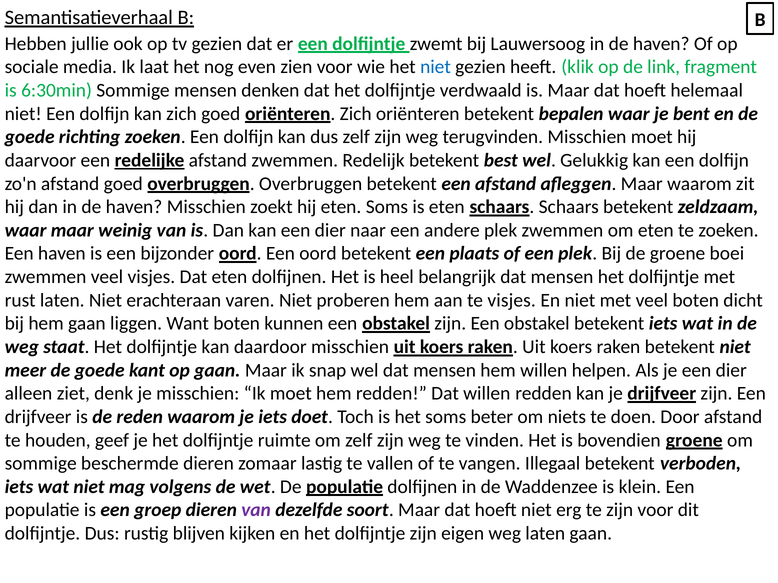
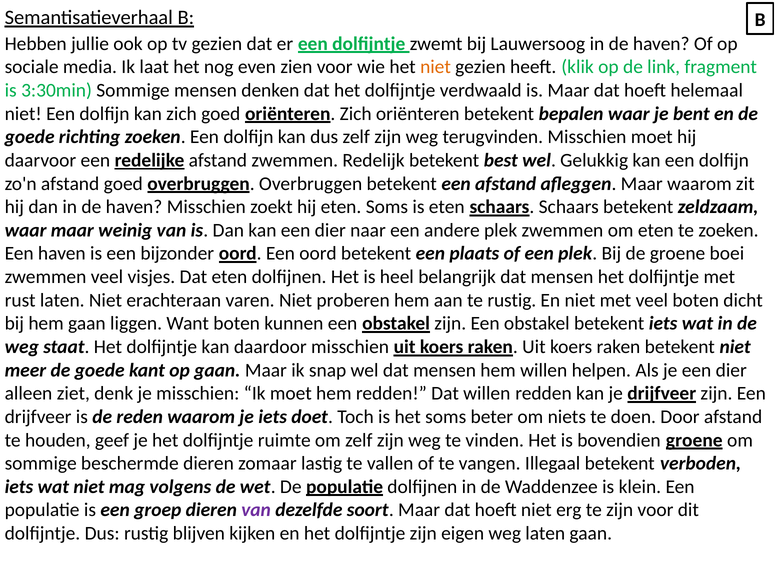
niet colour: blue -> orange (436, 67)
6:30min: 6:30min -> 3:30min (57, 90)
te visjes: visjes -> rustig (512, 300)
